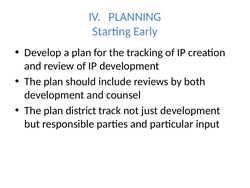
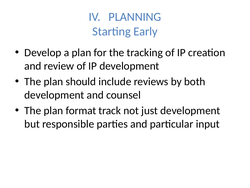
district: district -> format (81, 110)
